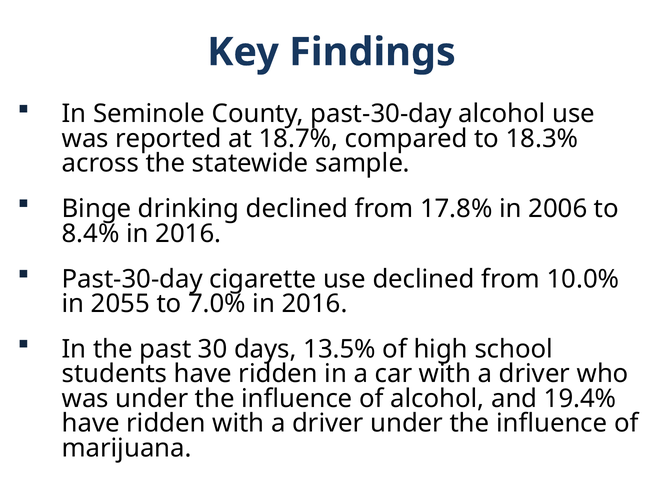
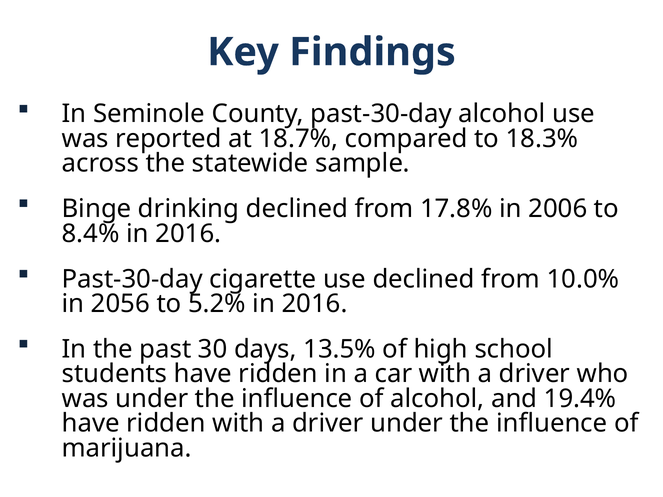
2055: 2055 -> 2056 (120, 304)
7.0%: 7.0% -> 5.2% (217, 304)
